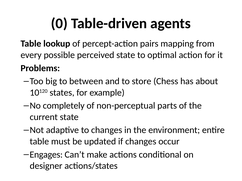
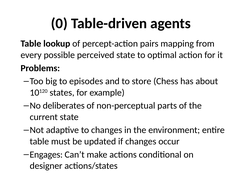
between: between -> episodes (86, 81)
completely: completely -> deliberates (64, 106)
